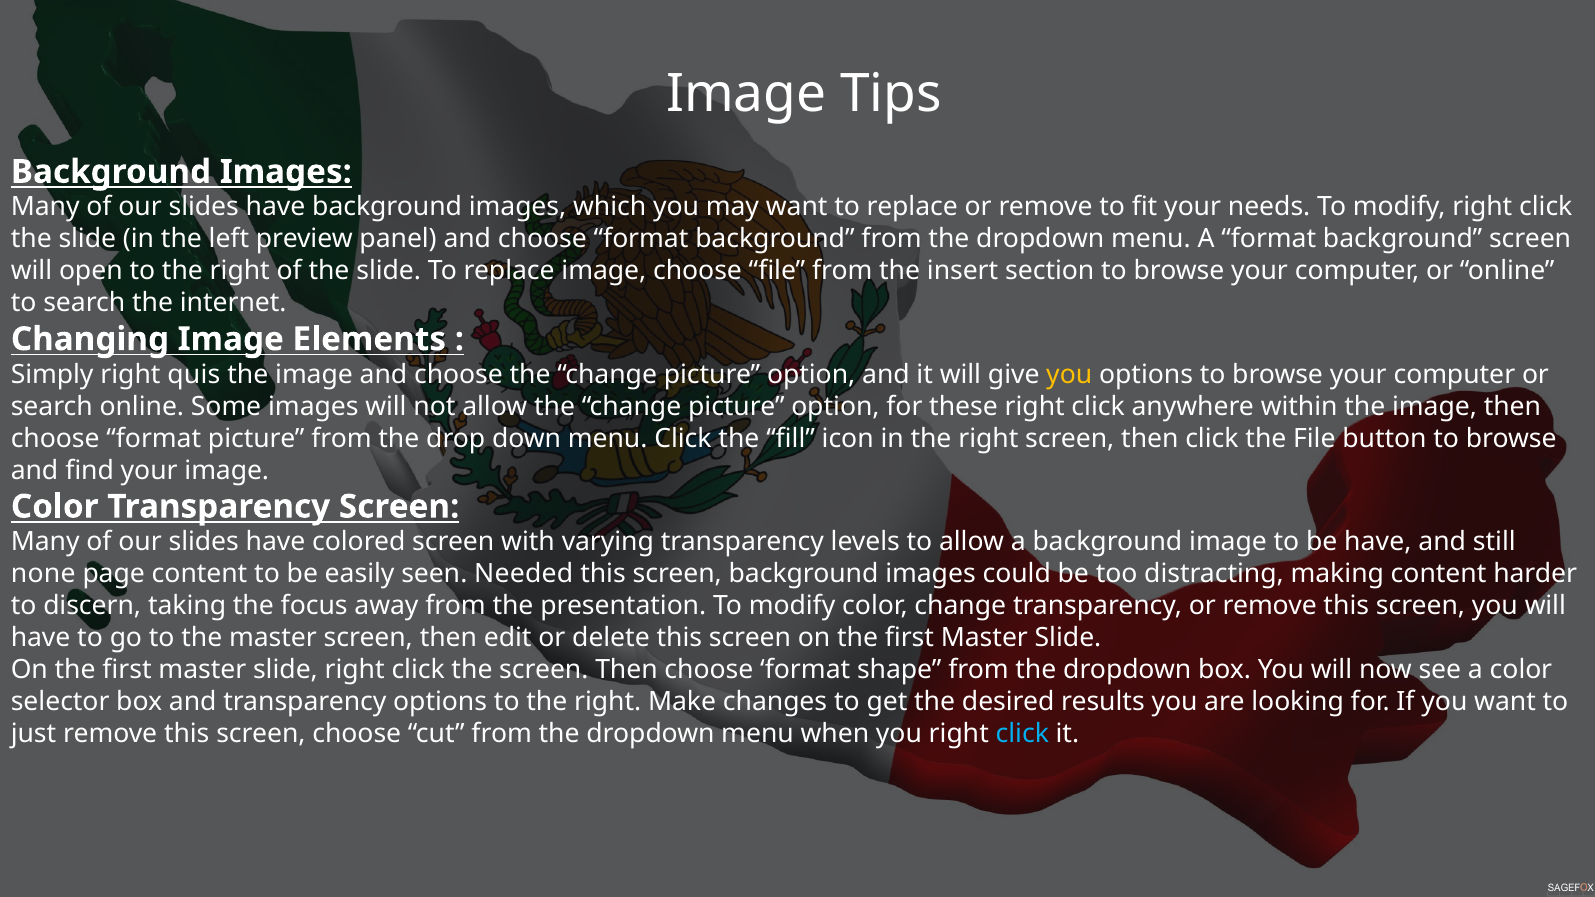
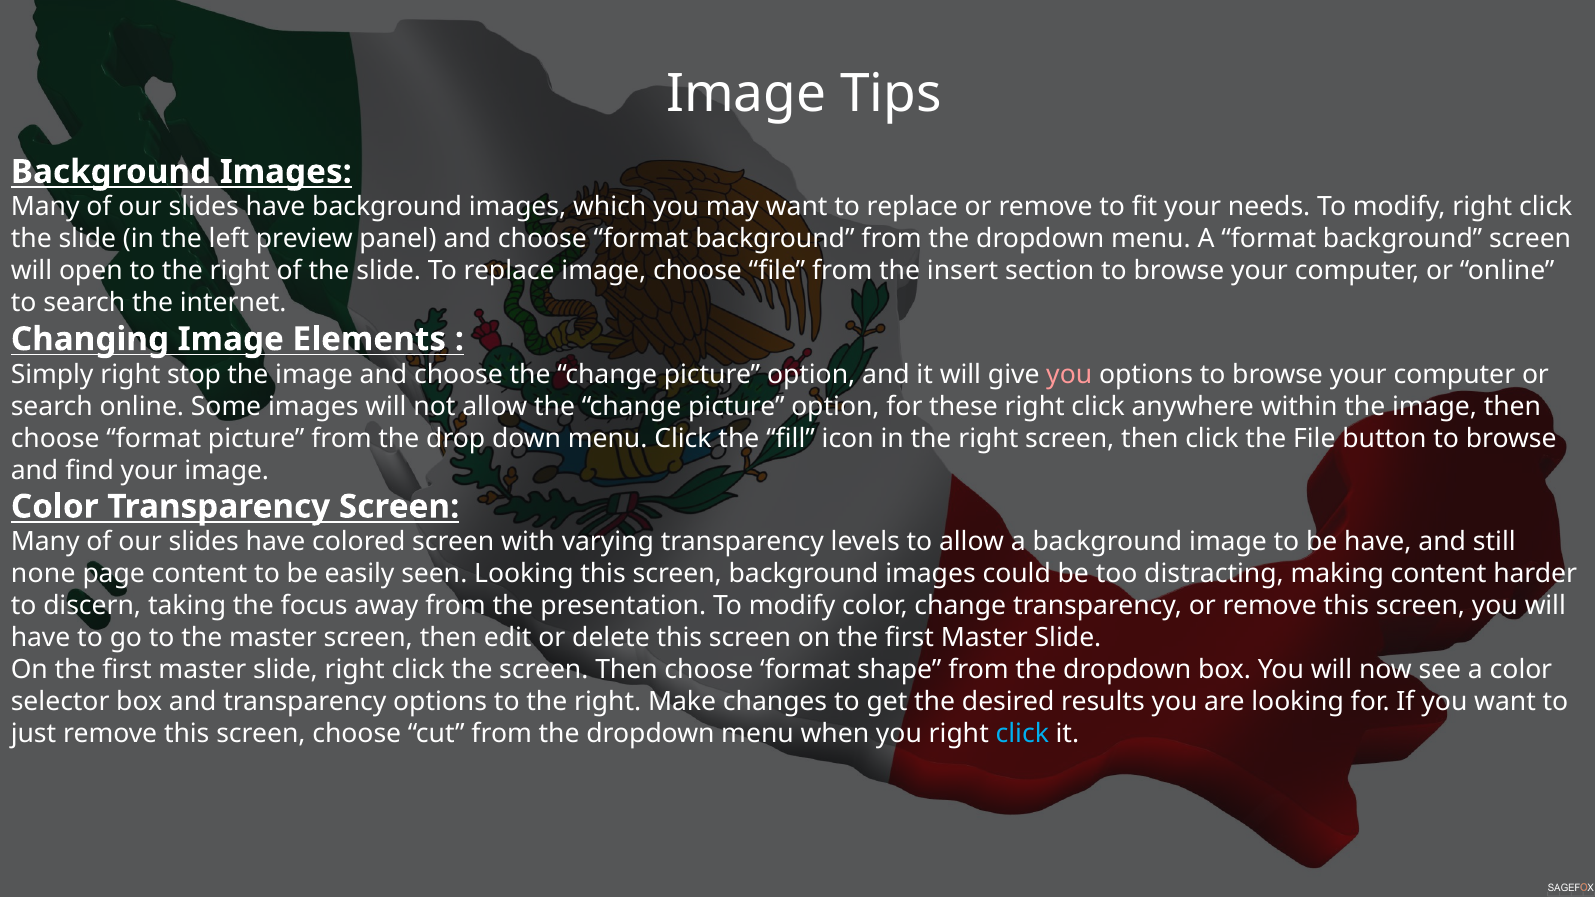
quis: quis -> stop (194, 375)
you colour: yellow -> pink (1069, 375)
seen Needed: Needed -> Looking (524, 574)
